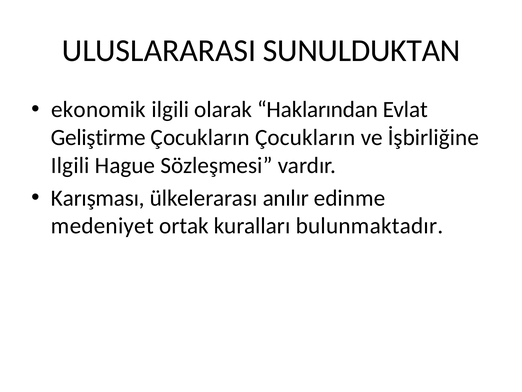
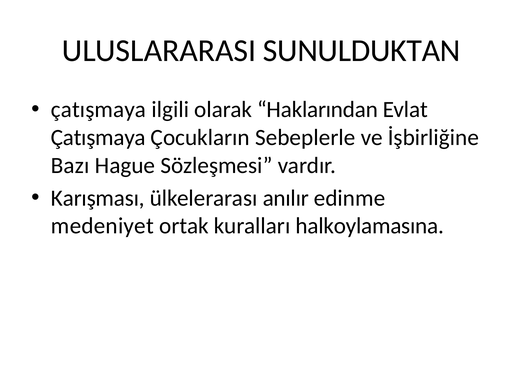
ekonomik: ekonomik -> çatışmaya (99, 110)
Geliştirme: Geliştirme -> Çatışmaya (98, 137)
Çocukların Çocukların: Çocukların -> Sebeplerle (305, 137)
Ilgili: Ilgili -> Bazı (70, 165)
bulunmaktadır: bulunmaktadır -> halkoylamasına (370, 226)
